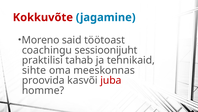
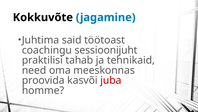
Kokkuvõte colour: red -> black (43, 17)
Moreno: Moreno -> Juhtima (41, 40)
sihte: sihte -> need (34, 70)
